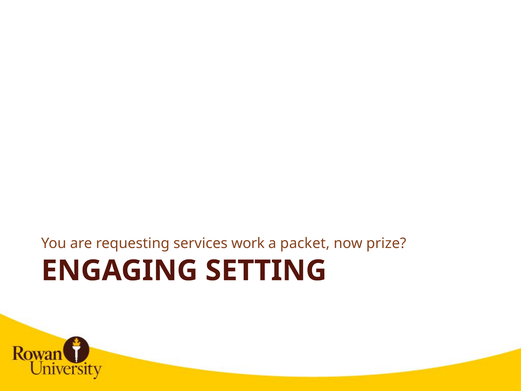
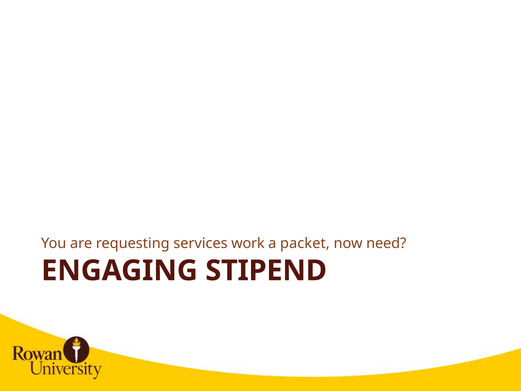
prize: prize -> need (386, 243)
SETTING: SETTING -> STIPEND (266, 270)
